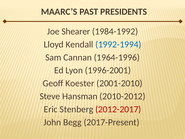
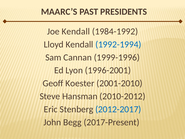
Joe Shearer: Shearer -> Kendall (76, 31)
1964-1996: 1964-1996 -> 1999-1996 (117, 57)
2012-2017 colour: red -> blue (118, 109)
